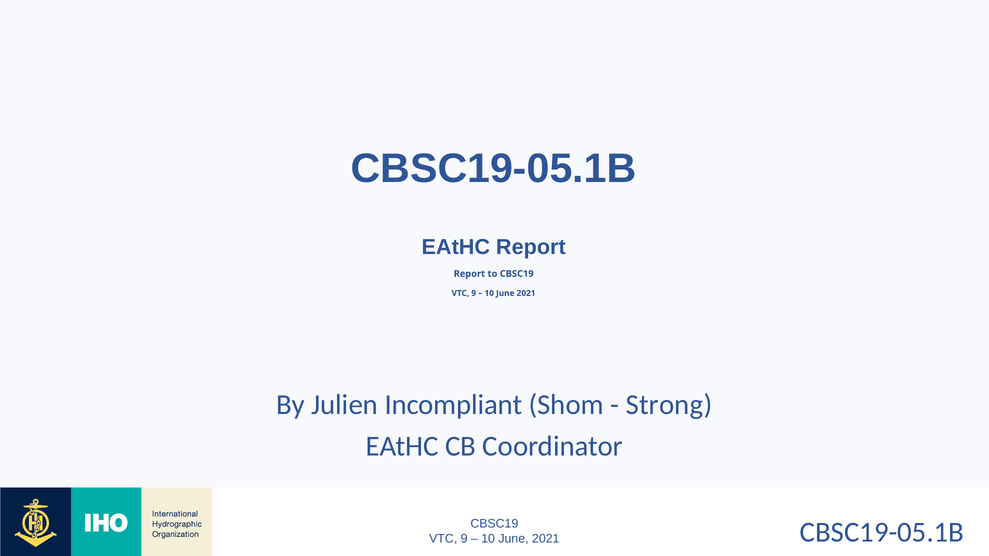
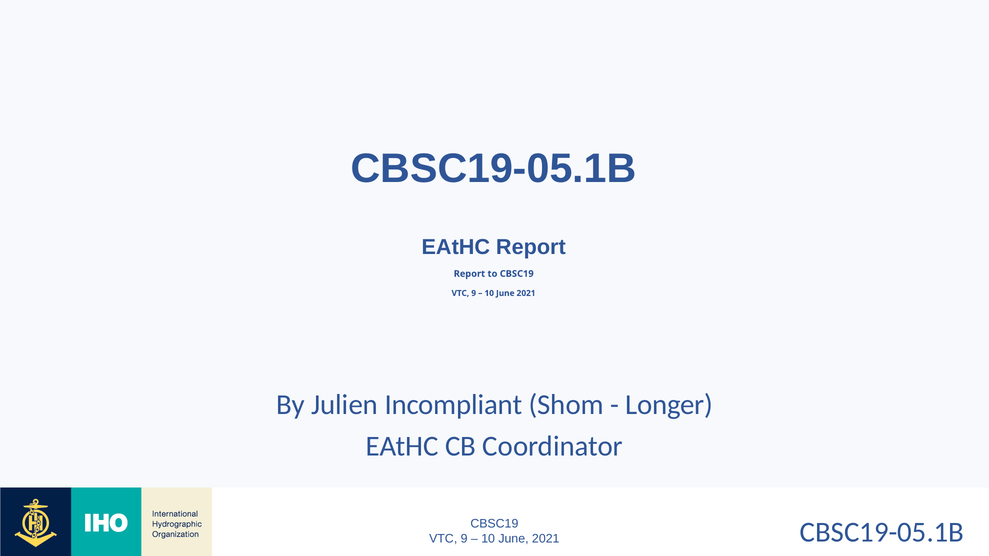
Strong: Strong -> Longer (669, 405)
